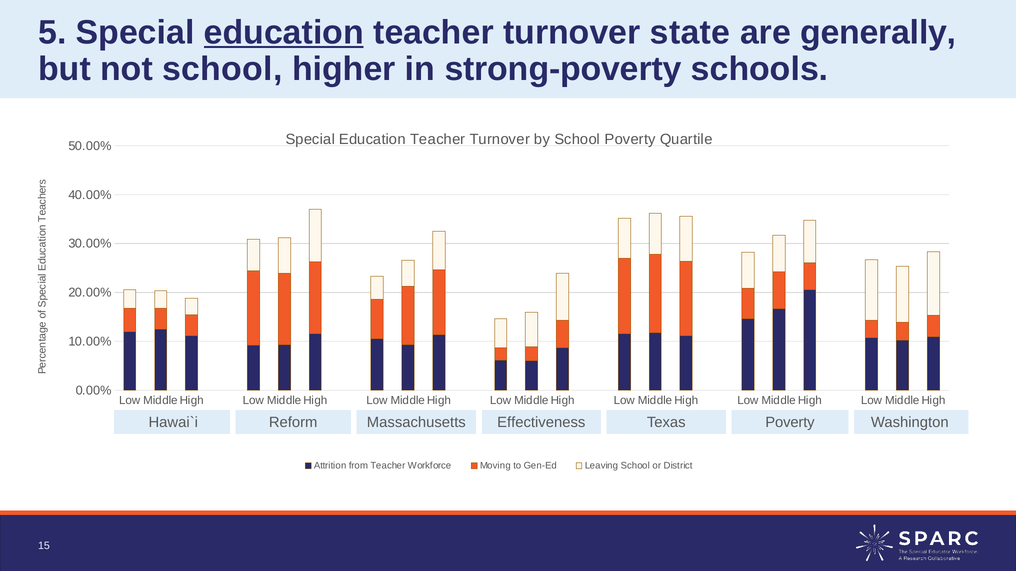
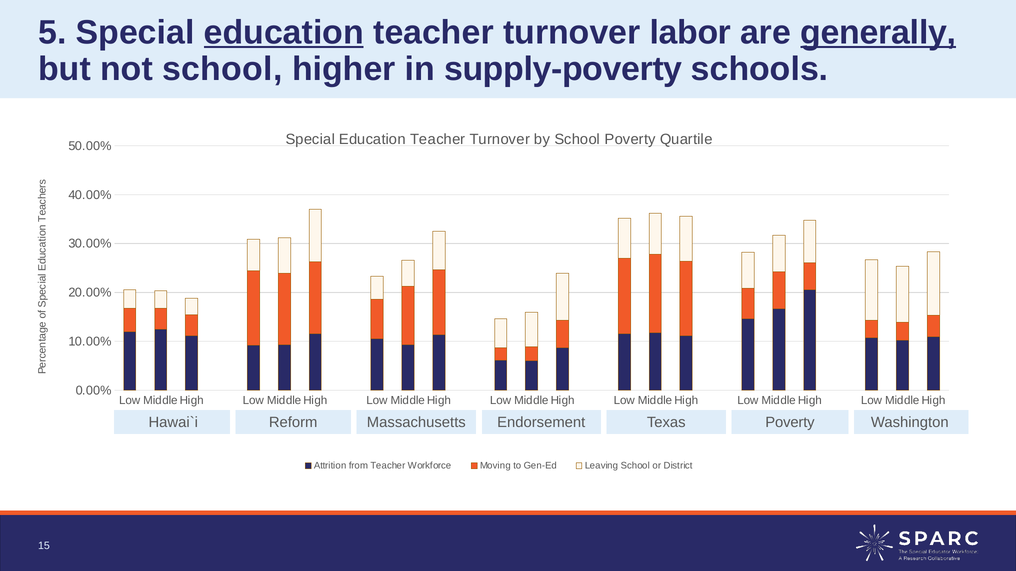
state: state -> labor (690, 33)
generally underline: none -> present (878, 33)
strong-poverty: strong-poverty -> supply-poverty (563, 69)
Effectiveness: Effectiveness -> Endorsement (541, 423)
